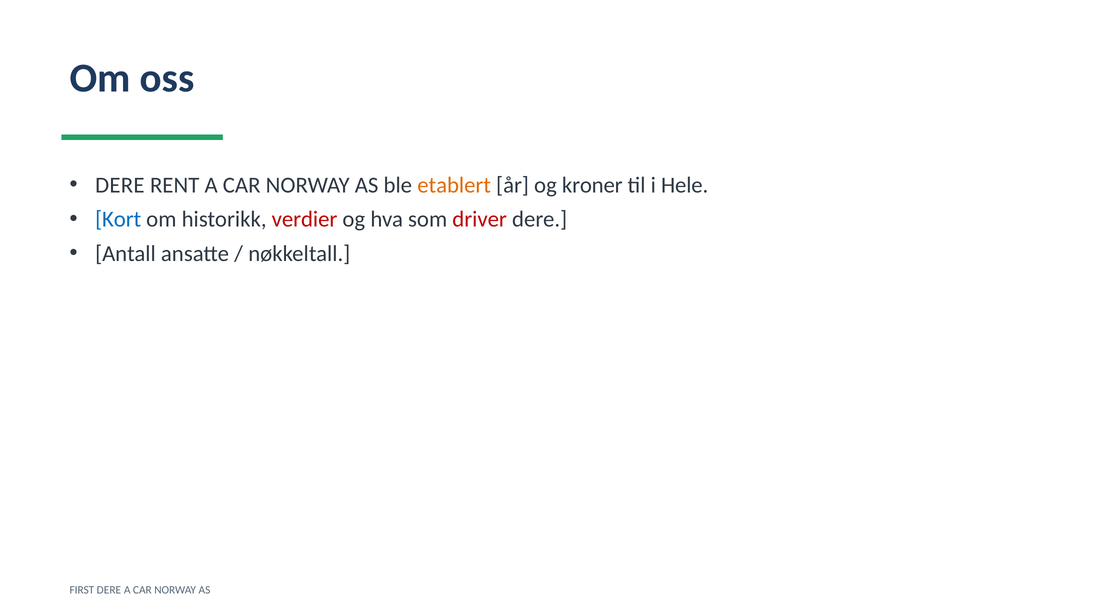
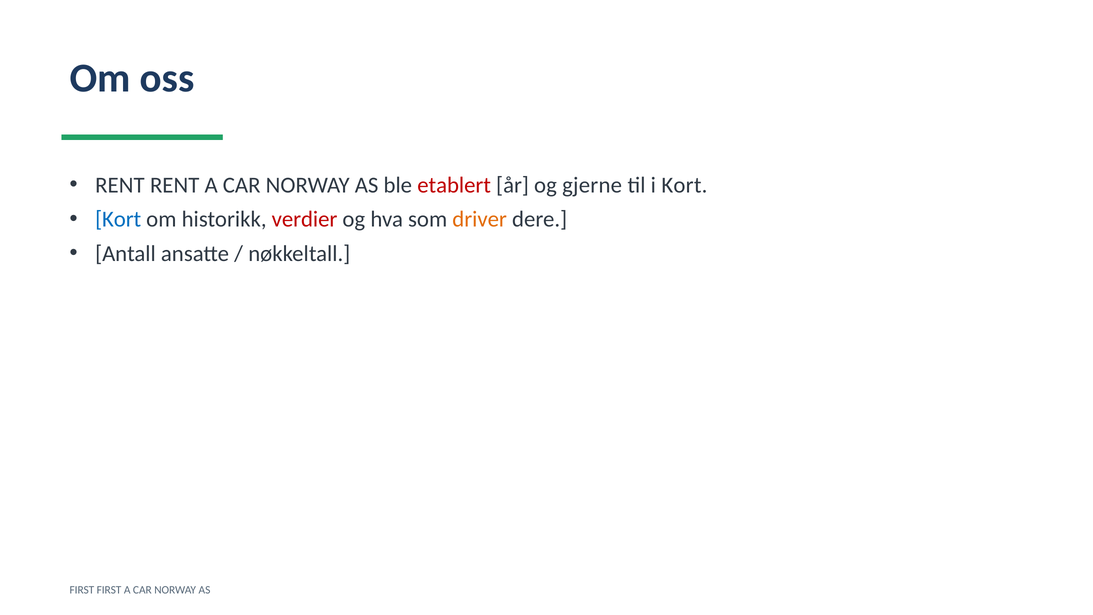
DERE: DERE -> RENT (120, 185)
etablert colour: orange -> red (454, 185)
kroner: kroner -> gjerne (592, 185)
i Hele: Hele -> Kort (684, 185)
driver colour: red -> orange (480, 219)
FIRST DERE: DERE -> FIRST (109, 590)
